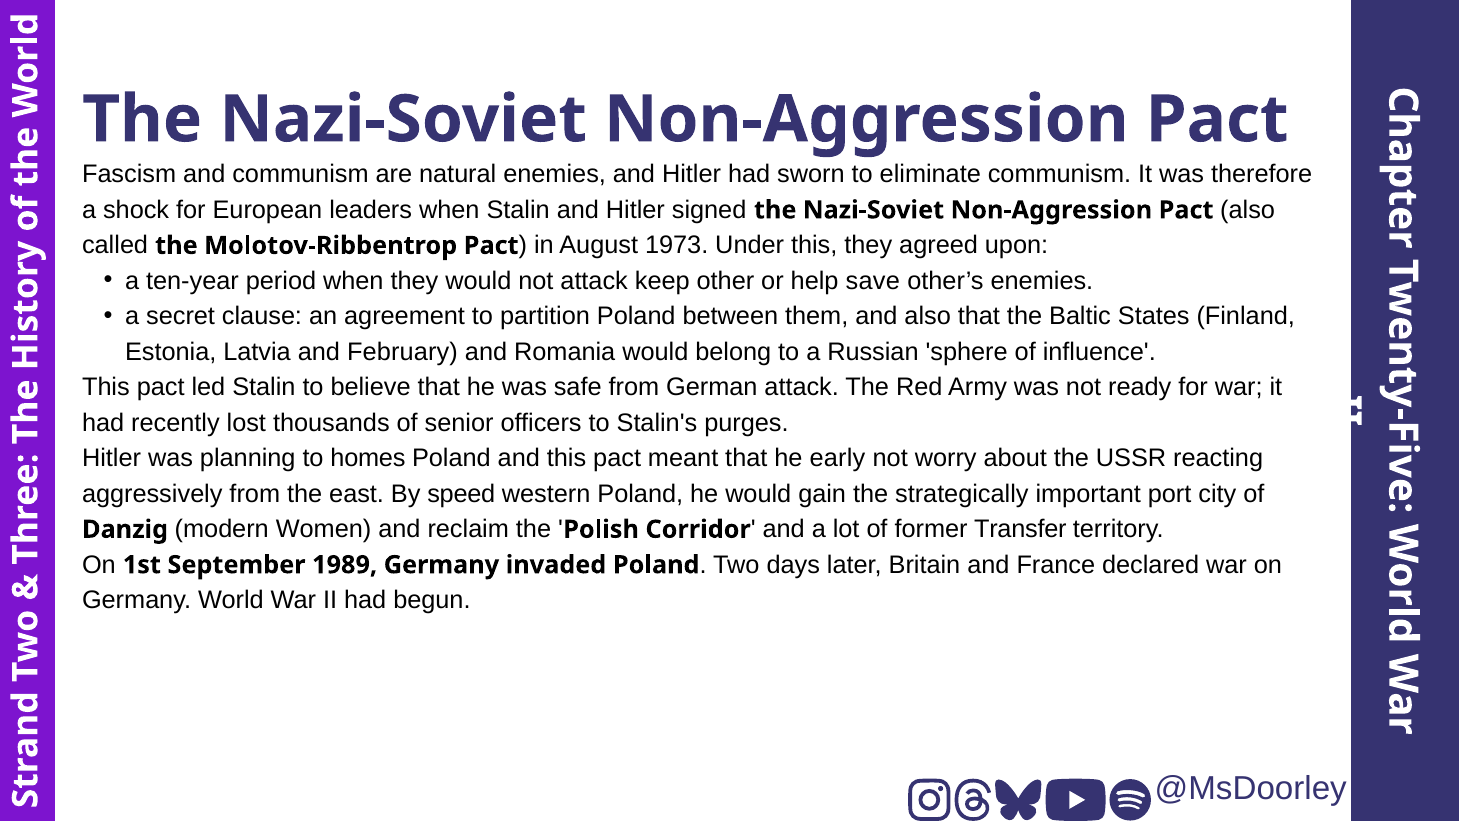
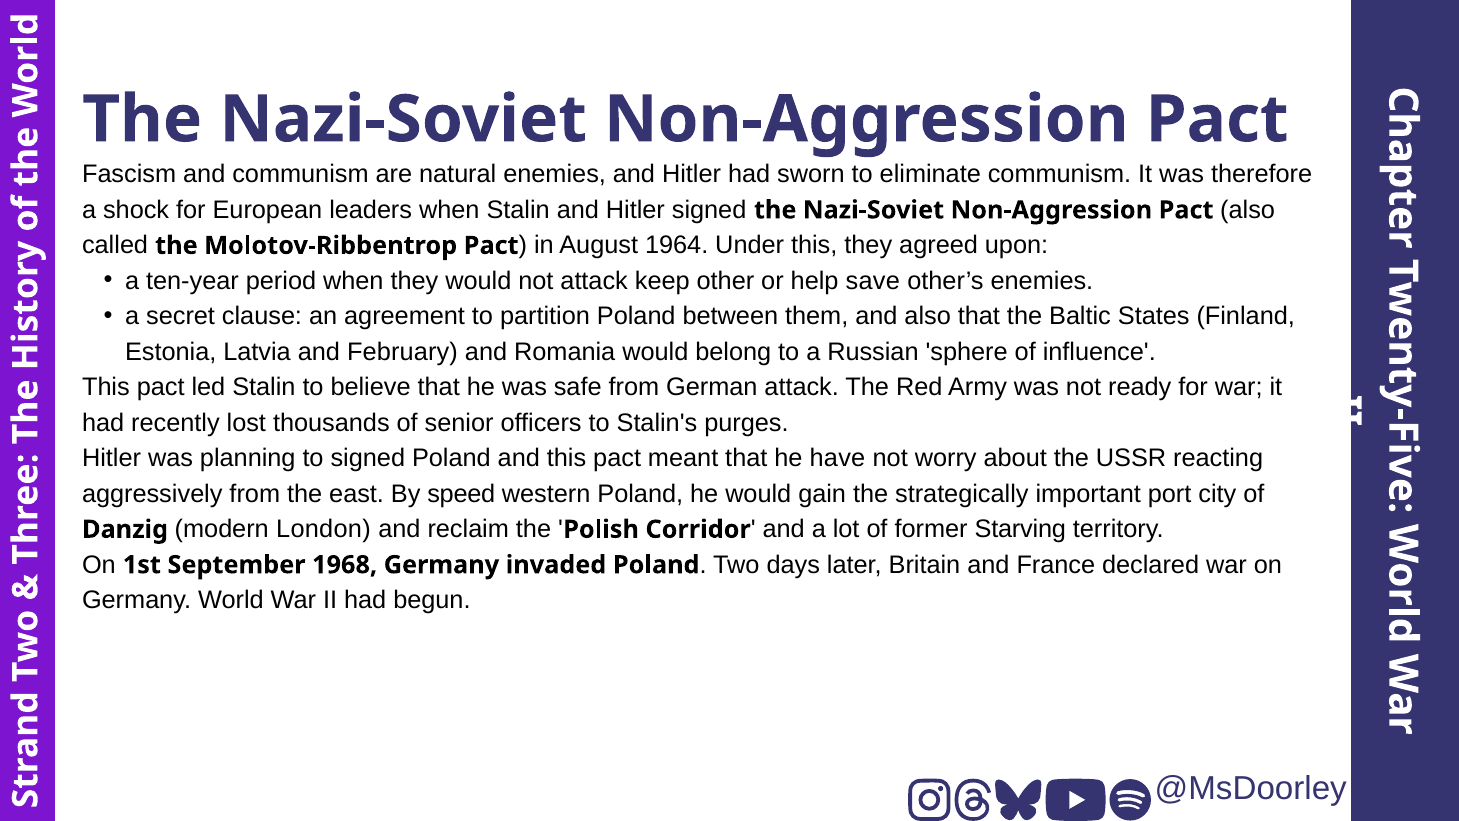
1973: 1973 -> 1964 (677, 245)
to homes: homes -> signed (368, 458)
early: early -> have (837, 458)
Women: Women -> London (323, 529)
Transfer: Transfer -> Starving (1020, 529)
1989: 1989 -> 1968 (345, 565)
